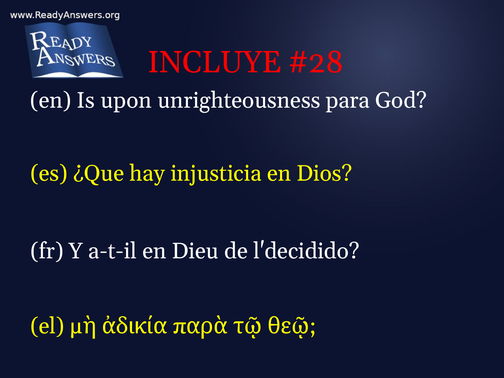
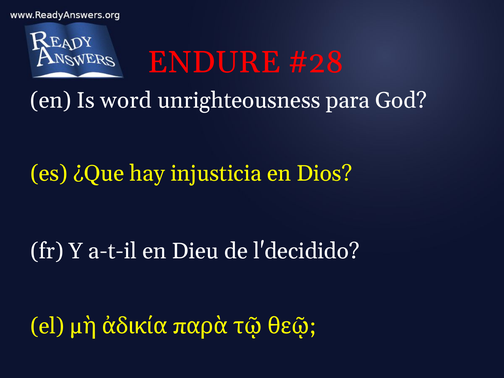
INCLUYE: INCLUYE -> ENDURE (214, 62)
upon: upon -> word (126, 100)
